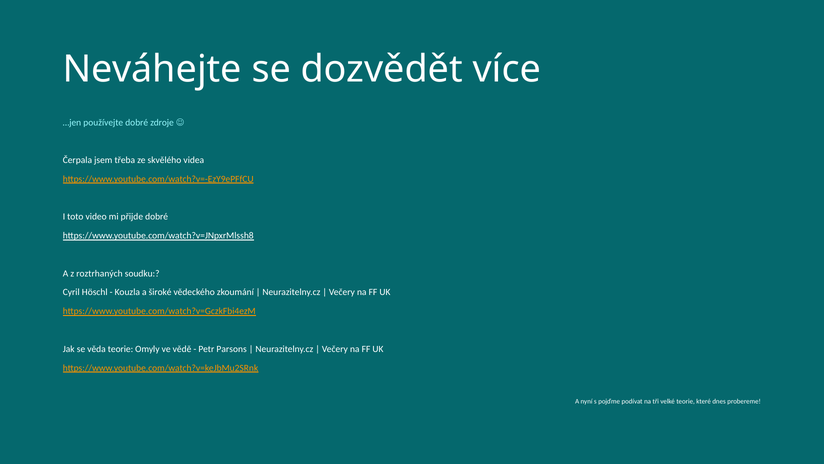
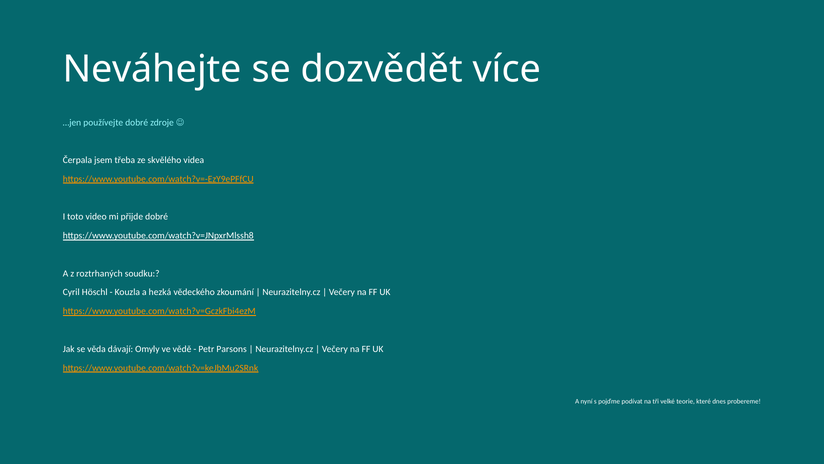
široké: široké -> hezká (160, 292)
věda teorie: teorie -> dávají (120, 349)
